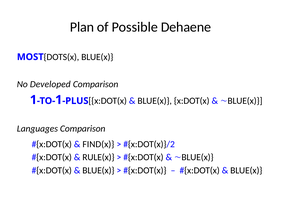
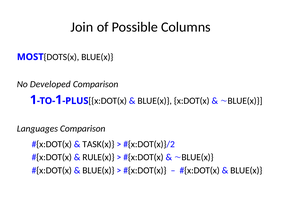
Plan: Plan -> Join (82, 27)
Dehaene: Dehaene -> Columns (186, 27)
FIND(x: FIND(x -> TASK(x (98, 144)
